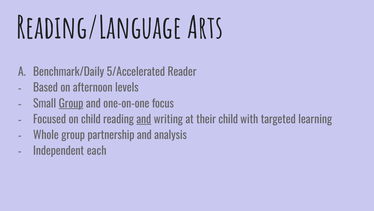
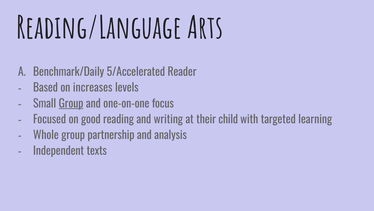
afternoon: afternoon -> increases (93, 88)
on child: child -> good (91, 119)
and underline: present -> none (144, 119)
each: each -> texts (97, 151)
